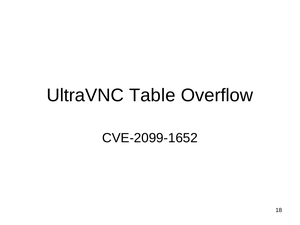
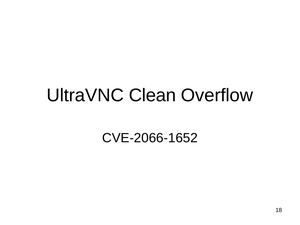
Table: Table -> Clean (152, 95)
CVE-2099-1652: CVE-2099-1652 -> CVE-2066-1652 (150, 138)
